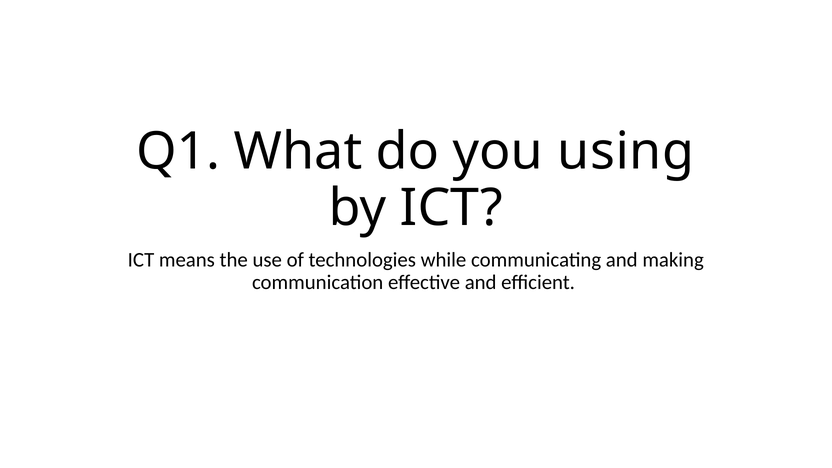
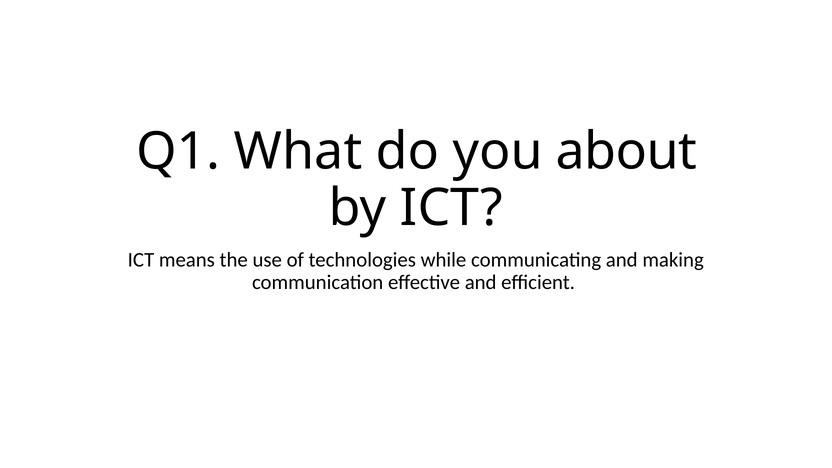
using: using -> about (626, 152)
